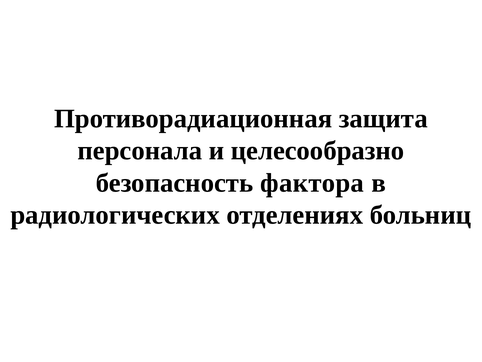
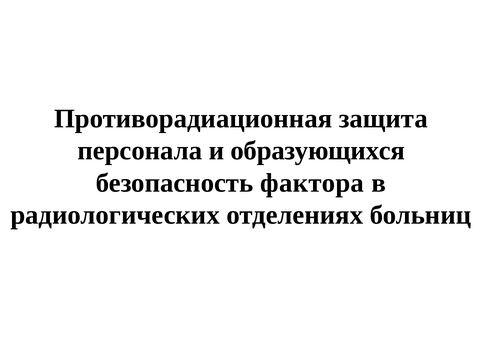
целесообразно: целесообразно -> образующихся (318, 150)
